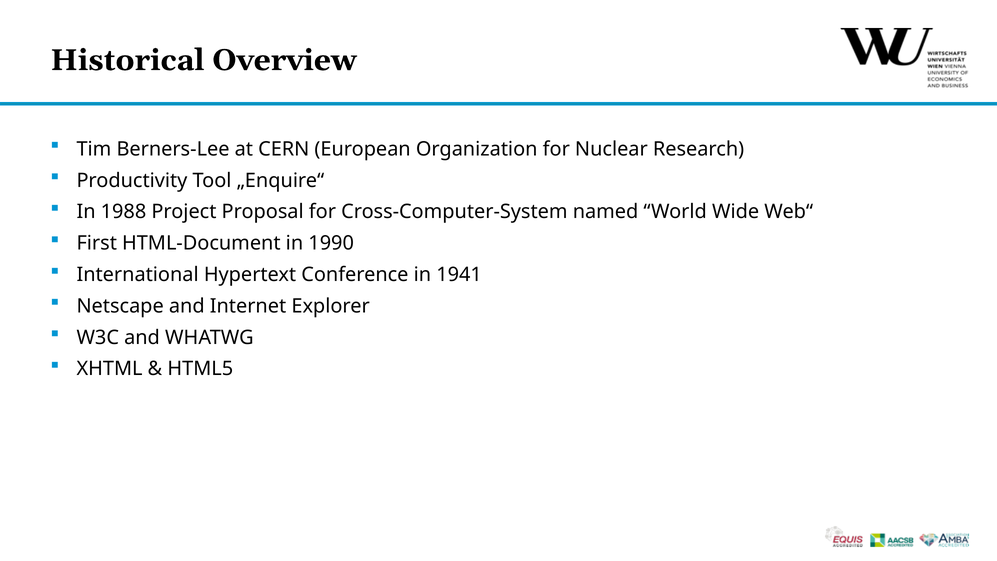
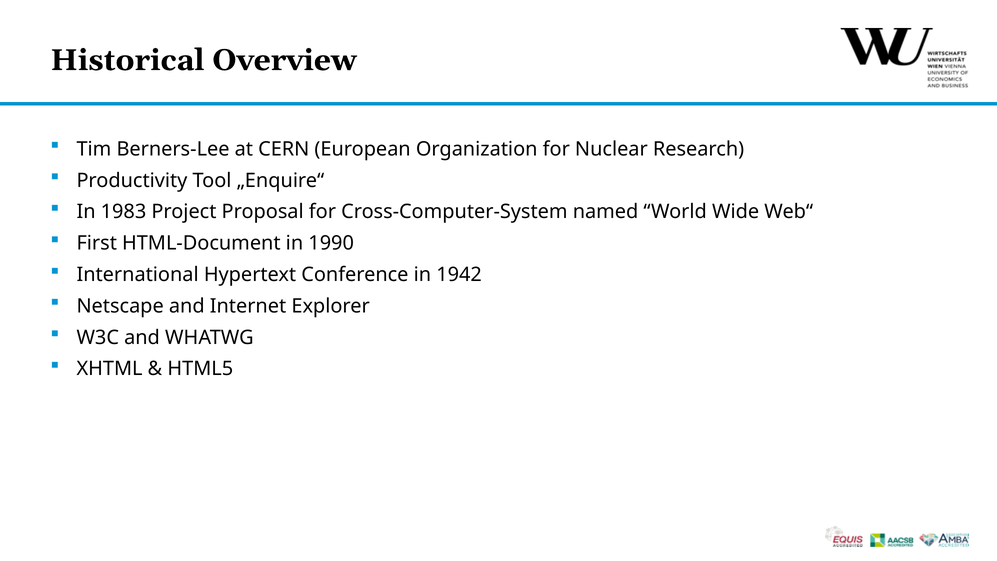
1988: 1988 -> 1983 (123, 212)
1941: 1941 -> 1942 (459, 275)
